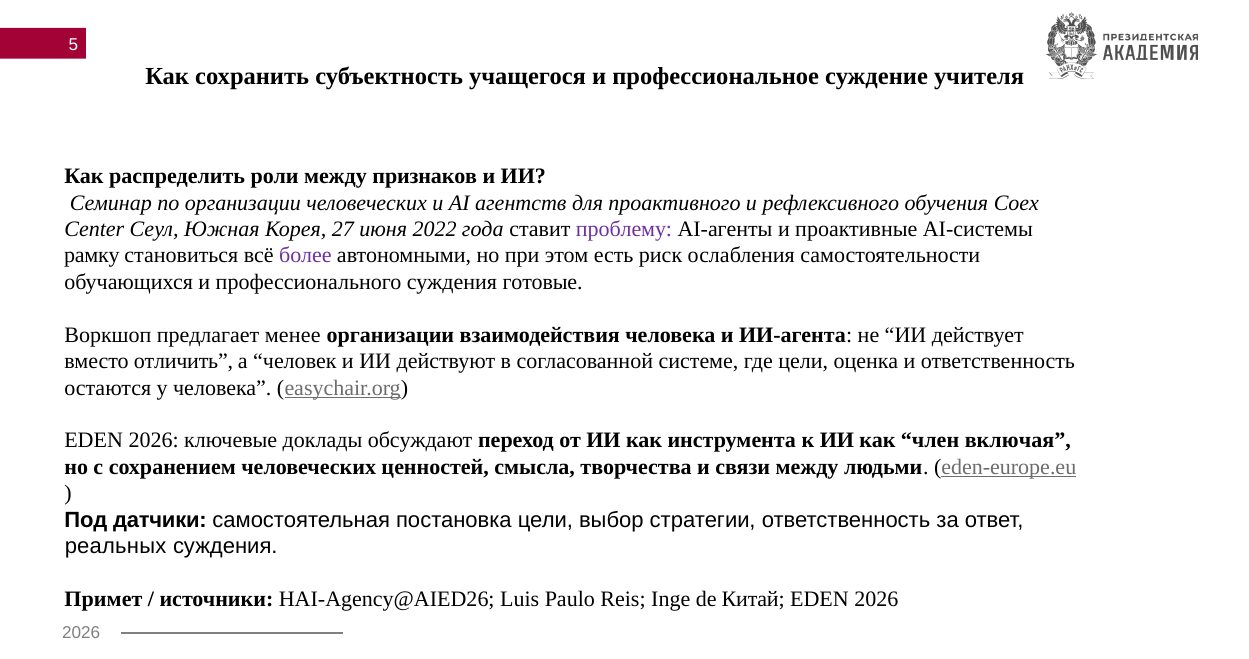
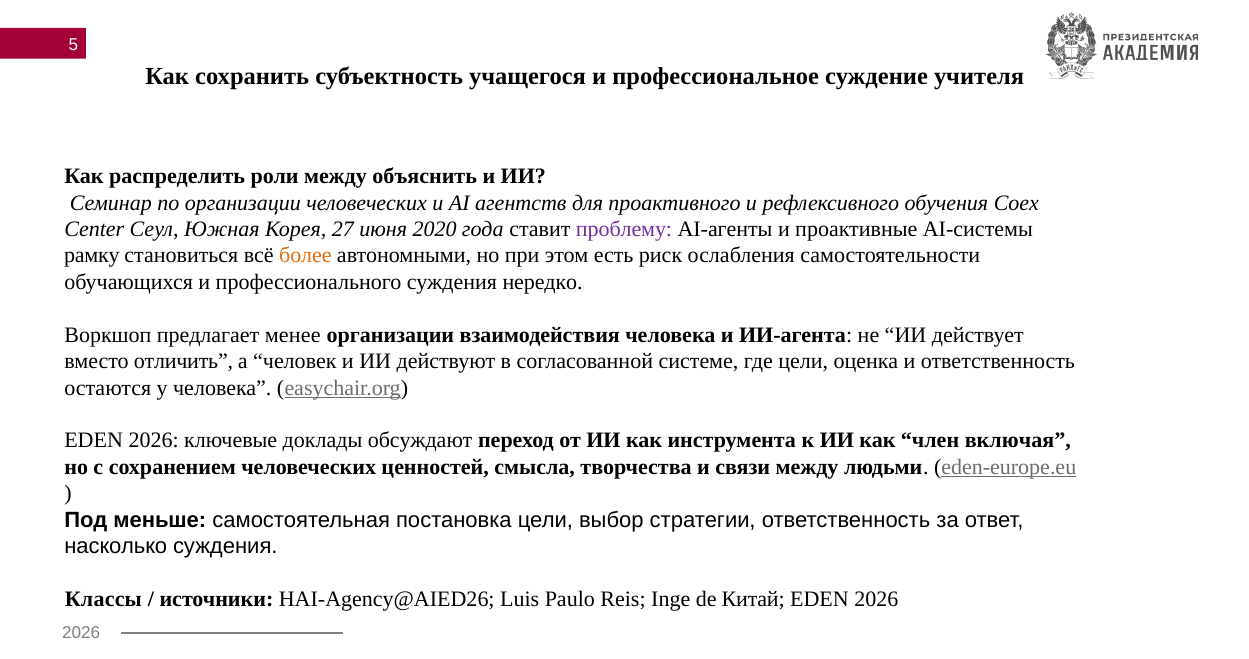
признаков: признаков -> объяснить (425, 176)
2022: 2022 -> 2020 (435, 229)
более colour: purple -> orange (305, 256)
готовые: готовые -> нередко (543, 282)
датчики: датчики -> меньше (160, 520)
реальных: реальных -> насколько (116, 547)
Примет: Примет -> Классы (103, 599)
